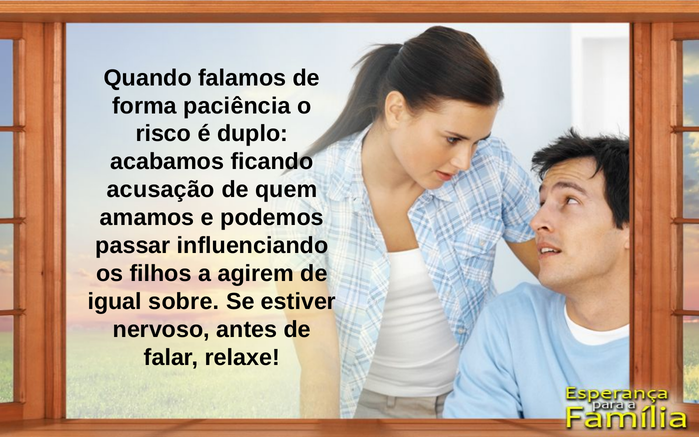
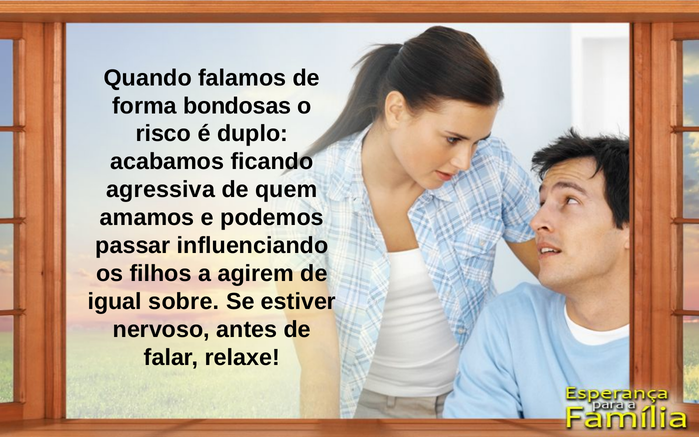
paciência: paciência -> bondosas (237, 106)
acusação: acusação -> agressiva (161, 190)
